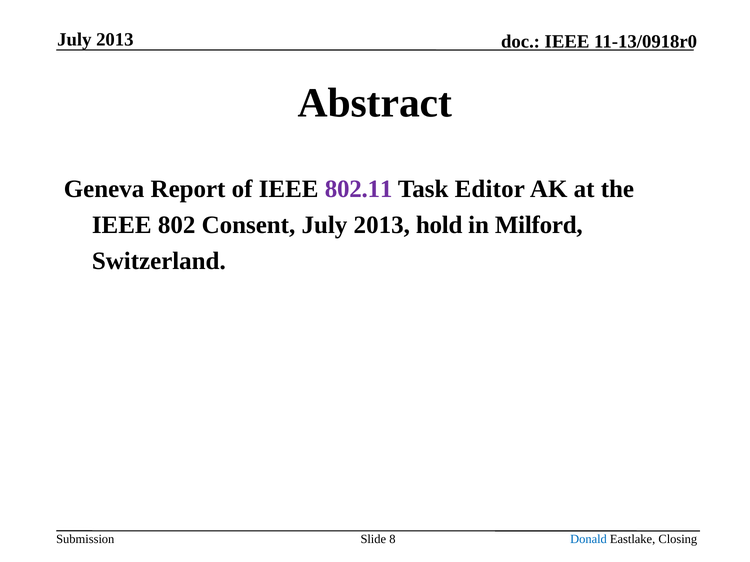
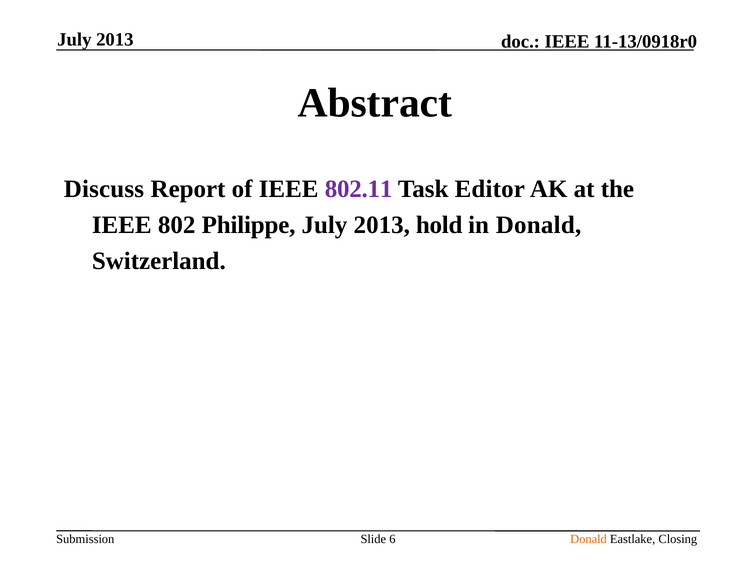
Geneva: Geneva -> Discuss (104, 189)
Consent: Consent -> Philippe (249, 225)
in Milford: Milford -> Donald (539, 225)
8: 8 -> 6 (392, 539)
Donald colour: blue -> orange (588, 539)
